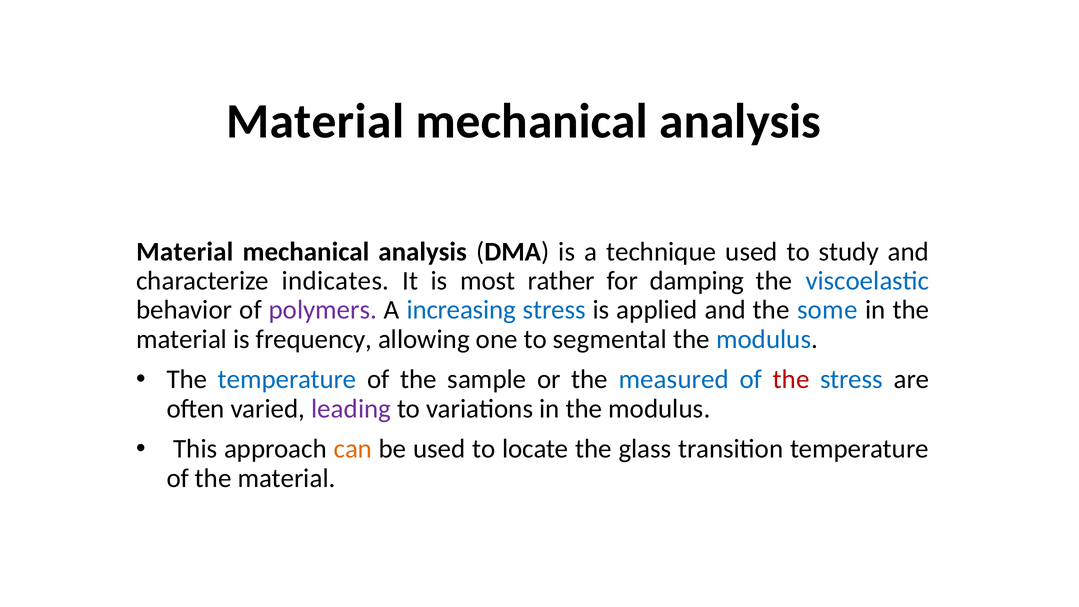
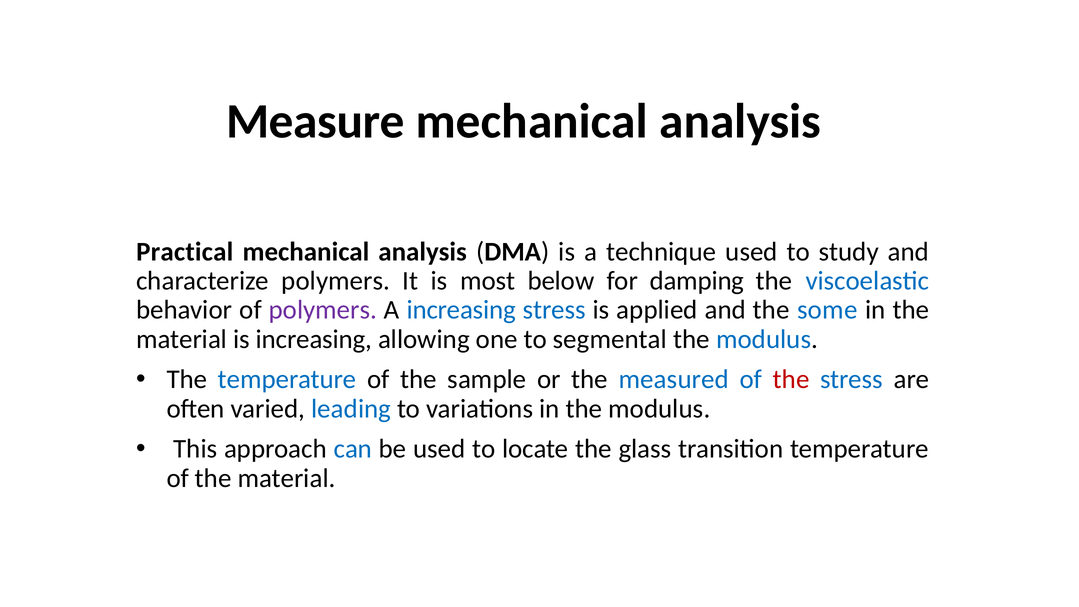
Material: Material -> Measure (315, 121)
Material: Material -> Practical (185, 252)
characterize indicates: indicates -> polymers (336, 281)
rather: rather -> below (561, 281)
is frequency: frequency -> increasing (314, 339)
leading colour: purple -> blue (351, 409)
can colour: orange -> blue (353, 449)
